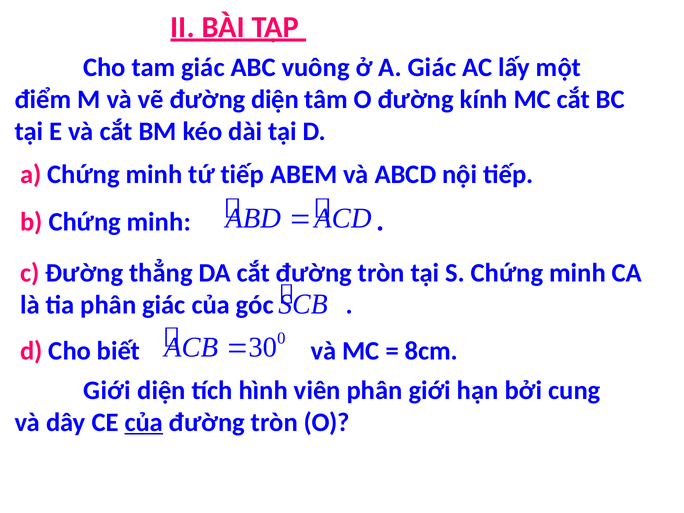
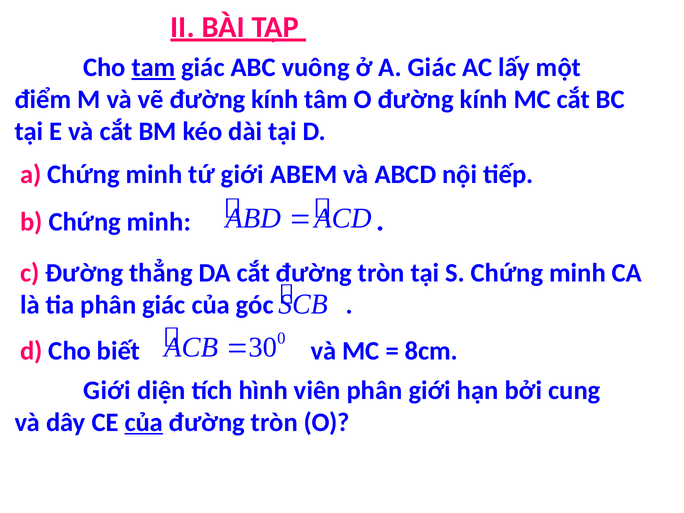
tam underline: none -> present (154, 68)
vẽ đường diện: diện -> kính (275, 100)
tứ tiếp: tiếp -> giới (242, 174)
